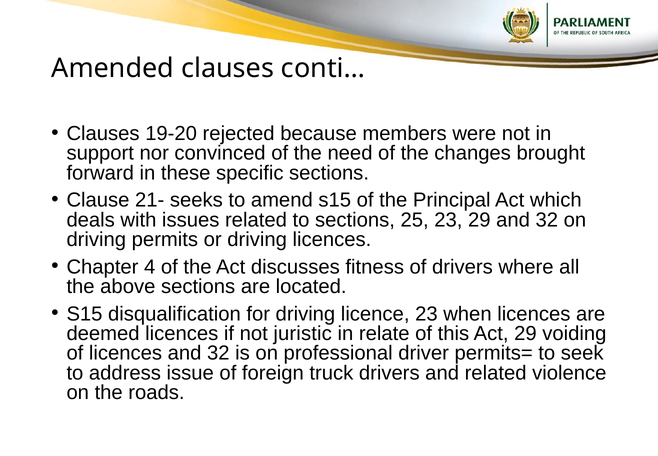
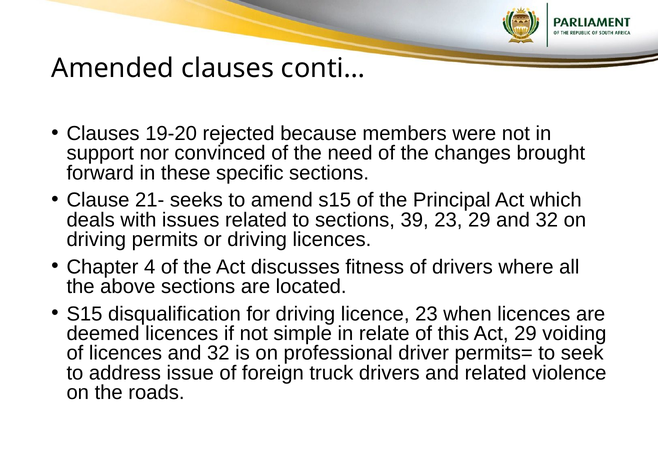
25: 25 -> 39 (415, 220)
juristic: juristic -> simple (303, 333)
